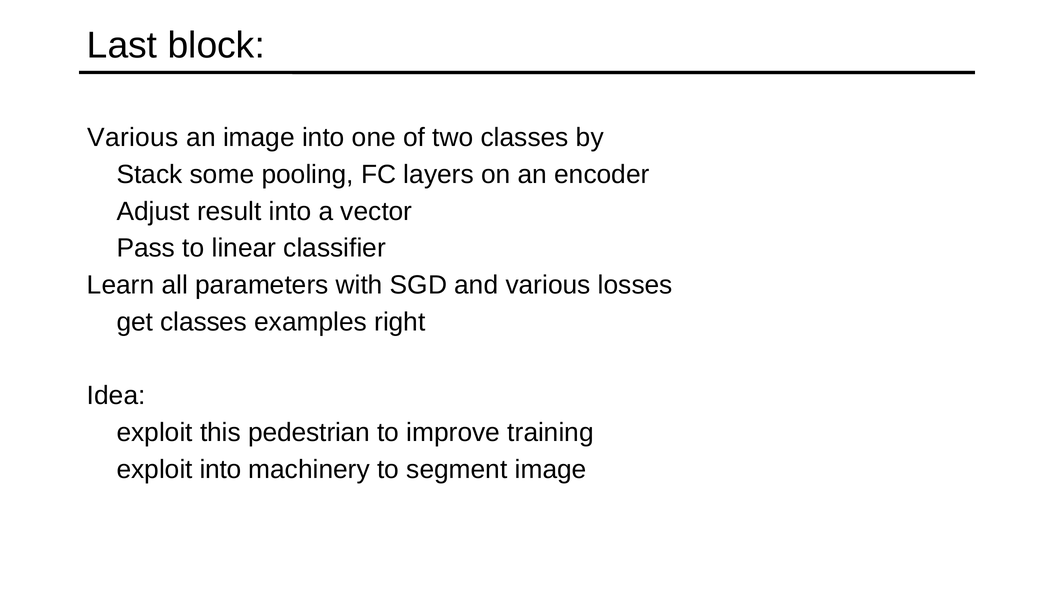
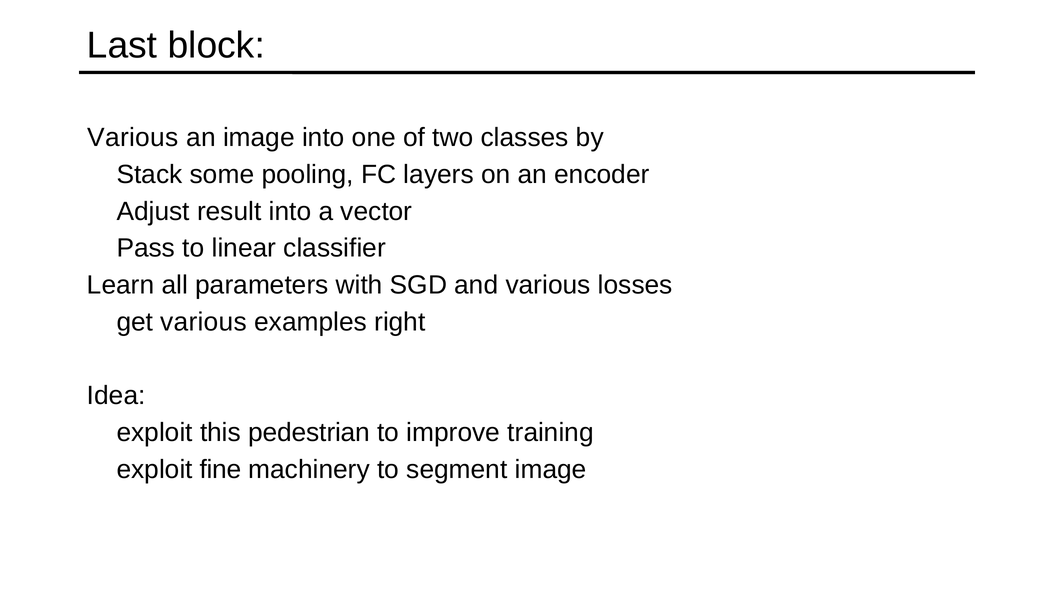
get classes: classes -> various (204, 322)
exploit into: into -> fine (221, 469)
